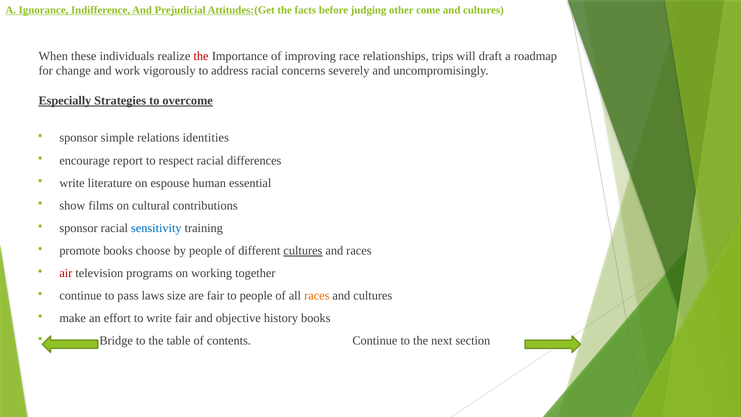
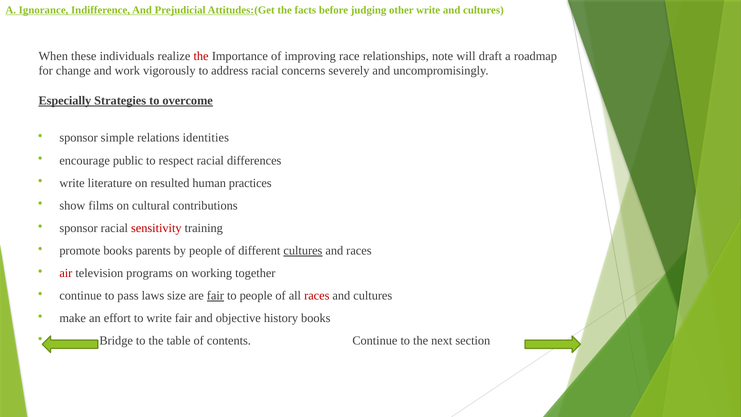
other come: come -> write (428, 10)
trips: trips -> note (443, 56)
report: report -> public (128, 160)
espouse: espouse -> resulted (170, 183)
essential: essential -> practices (250, 183)
sensitivity colour: blue -> red (156, 228)
choose: choose -> parents (153, 251)
fair underline: none -> present (215, 296)
races colour: orange -> red (317, 296)
